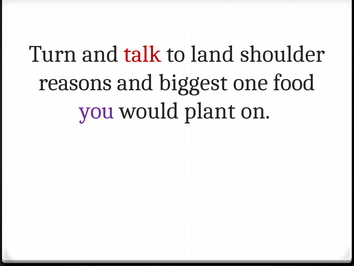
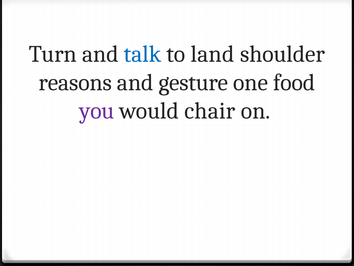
talk colour: red -> blue (142, 54)
biggest: biggest -> gesture (193, 82)
plant: plant -> chair (210, 111)
